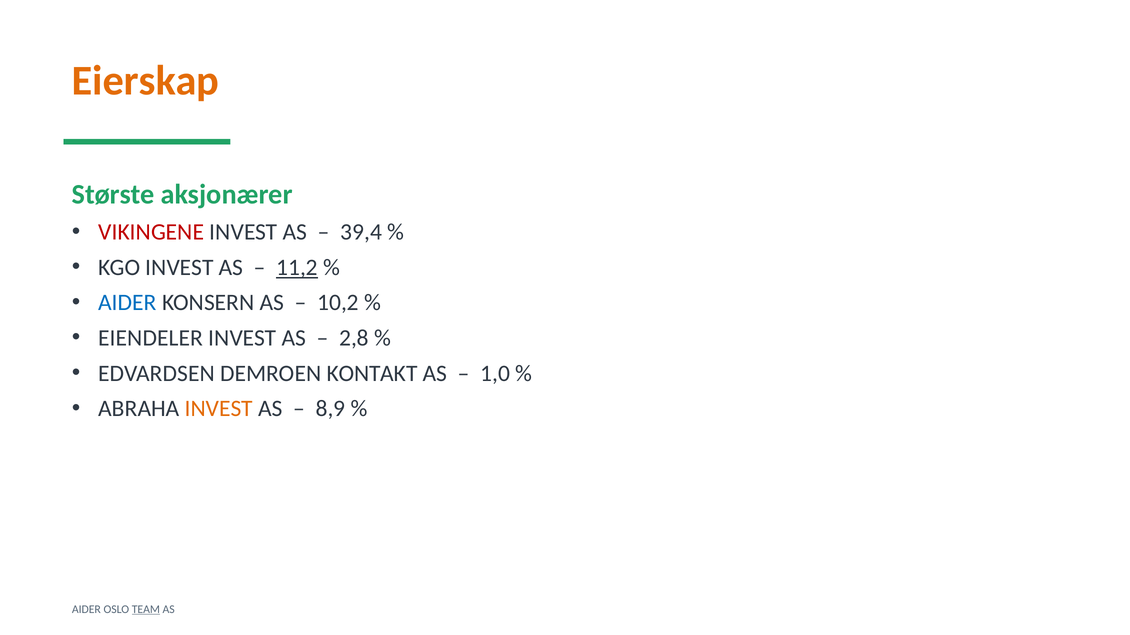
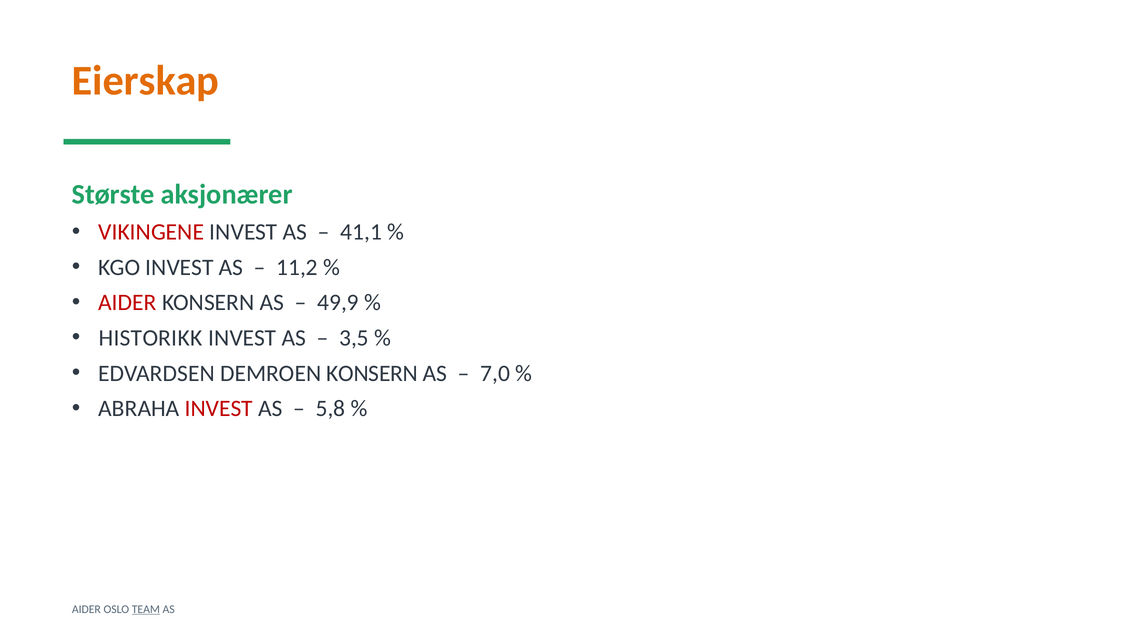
39,4: 39,4 -> 41,1 (361, 232)
11,2 underline: present -> none (297, 268)
AIDER colour: blue -> red (128, 303)
10,2: 10,2 -> 49,9 (338, 303)
EIENDELER: EIENDELER -> HISTORIKK (151, 338)
2,8: 2,8 -> 3,5 (354, 338)
DEMROEN KONTAKT: KONTAKT -> KONSERN (372, 374)
1,0: 1,0 -> 7,0 (495, 374)
INVEST colour: orange -> red (219, 409)
8,9: 8,9 -> 5,8 (331, 409)
